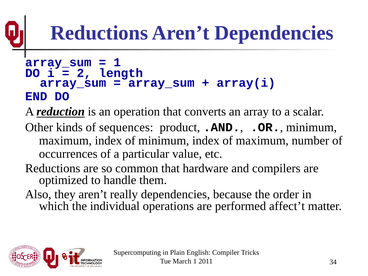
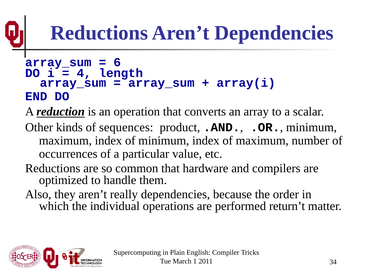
1: 1 -> 6 (117, 62)
2: 2 -> 4 (84, 73)
affect’t: affect’t -> return’t (287, 206)
